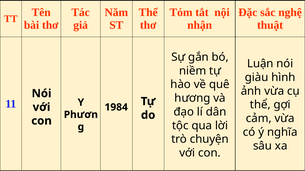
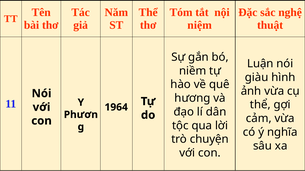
nhận: nhận -> niệm (200, 25)
1984: 1984 -> 1964 (116, 108)
